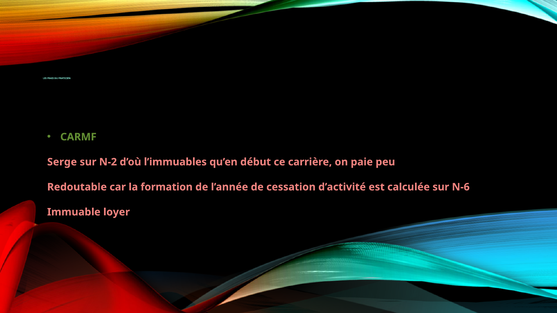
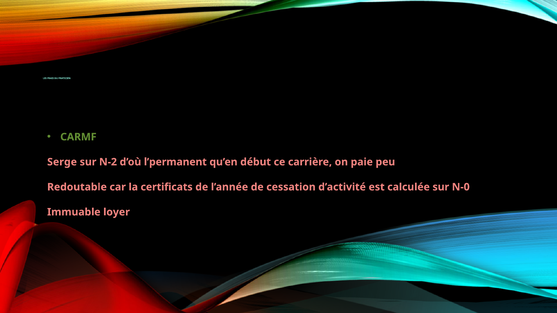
l’immuables: l’immuables -> l’permanent (175, 162)
formation: formation -> certificats (167, 187)
N-6: N-6 -> N-0 (461, 187)
